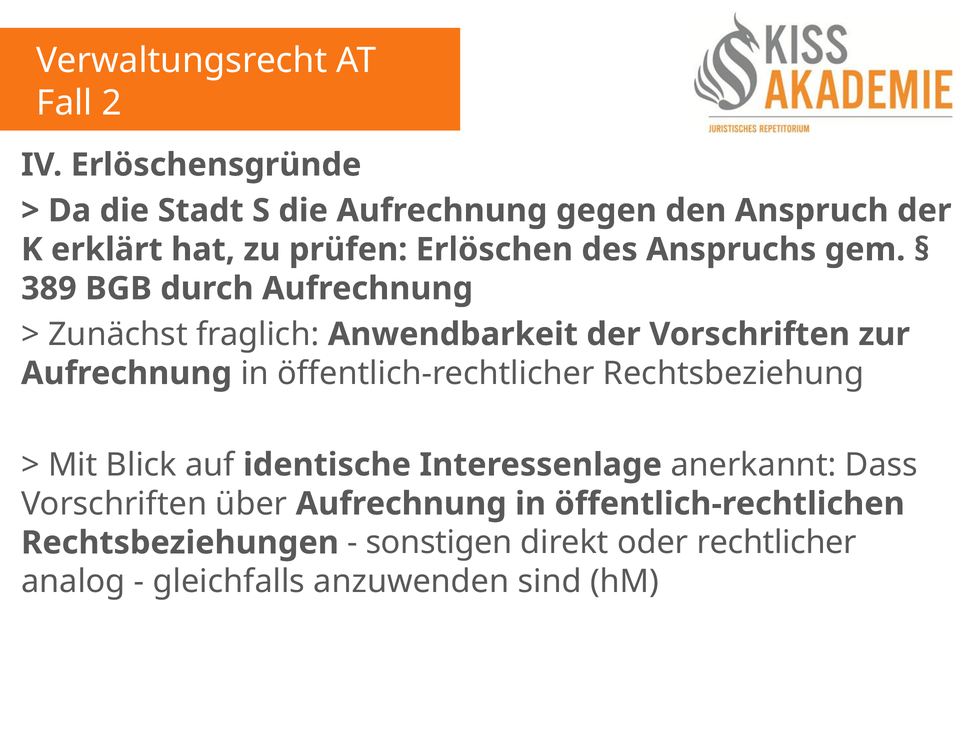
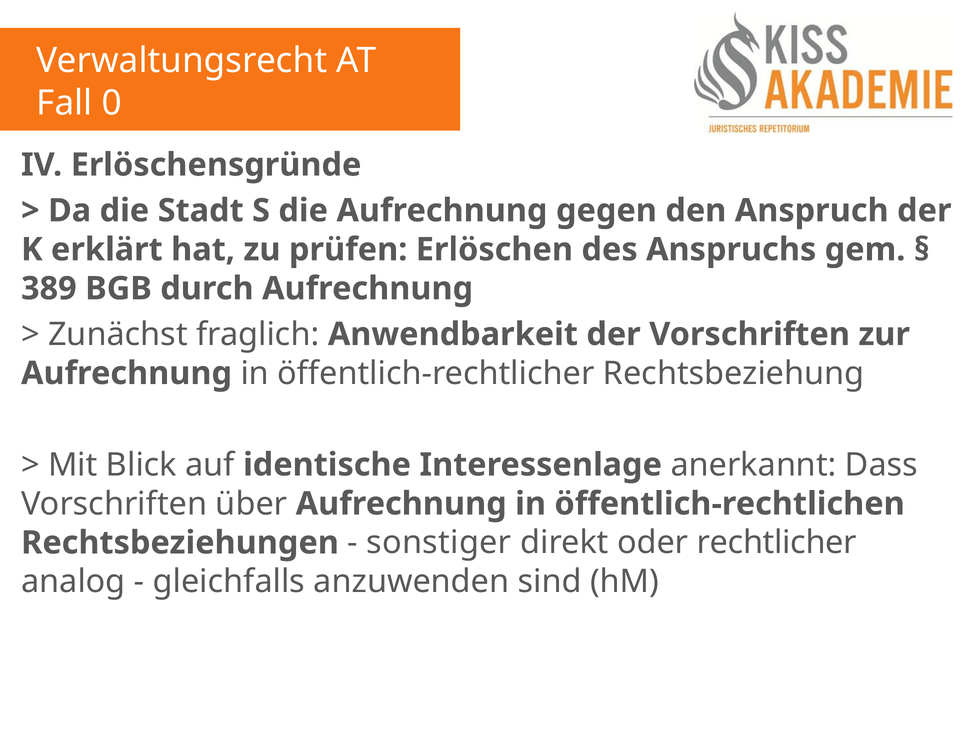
2: 2 -> 0 (112, 103)
sonstigen: sonstigen -> sonstiger (439, 542)
